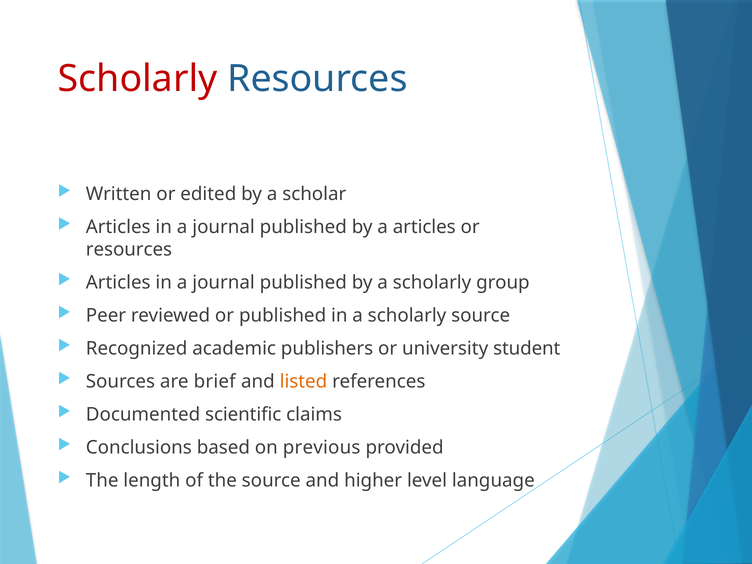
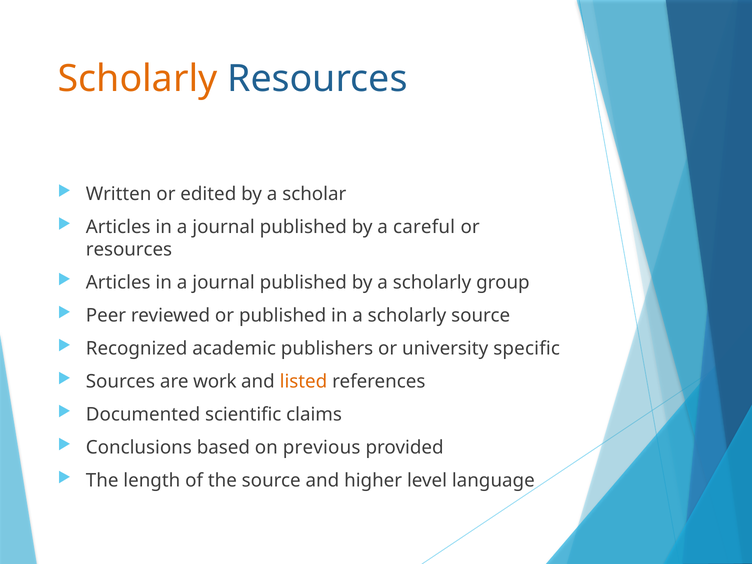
Scholarly colour: red -> orange (138, 79)
a articles: articles -> careful (424, 227)
student: student -> specific (527, 349)
brief: brief -> work (215, 382)
